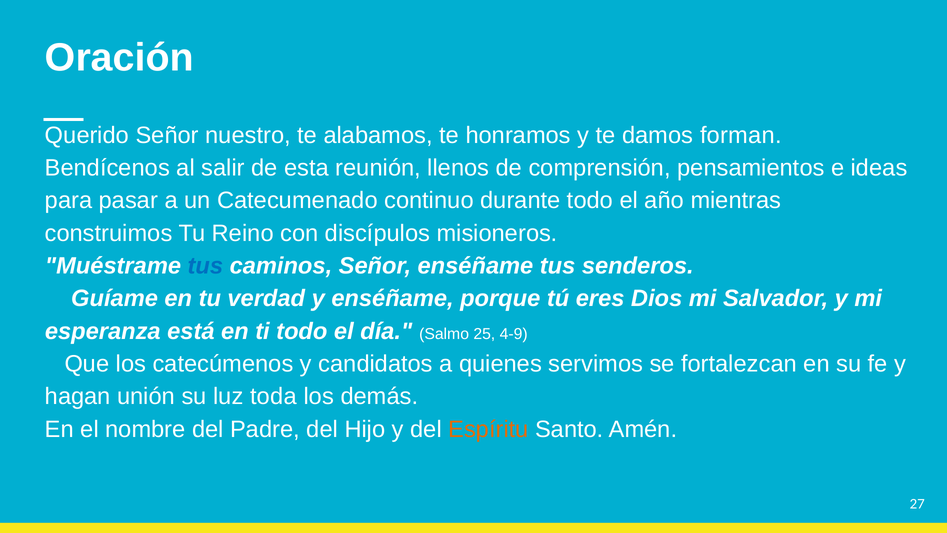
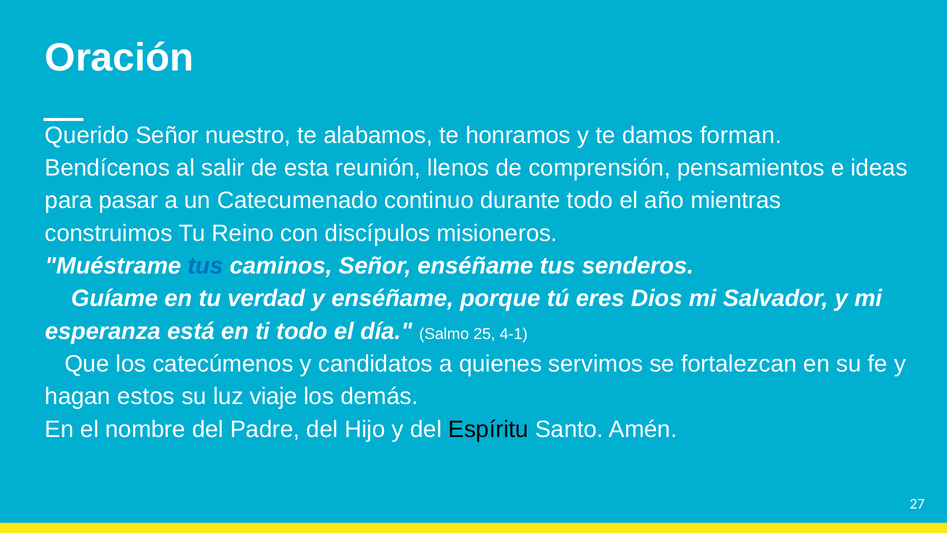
4-9: 4-9 -> 4-1 (514, 334)
unión: unión -> estos (146, 396)
toda: toda -> viaje (274, 396)
Espíritu colour: orange -> black (488, 429)
